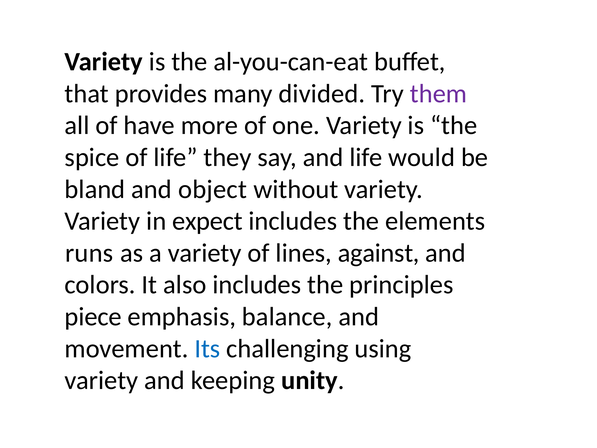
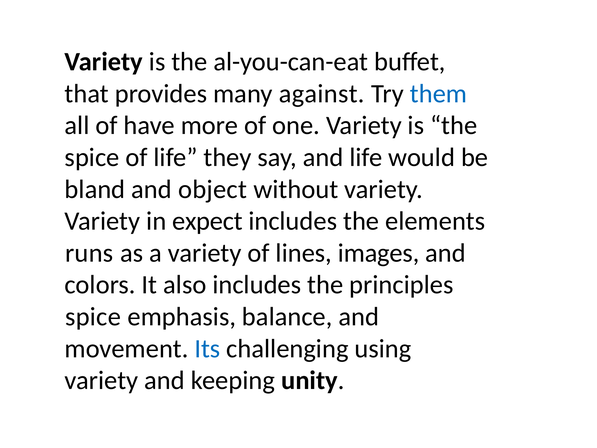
divided: divided -> against (322, 94)
them colour: purple -> blue (438, 94)
against: against -> images (379, 253)
piece: piece -> spice (93, 317)
